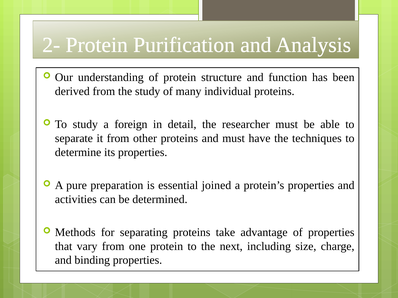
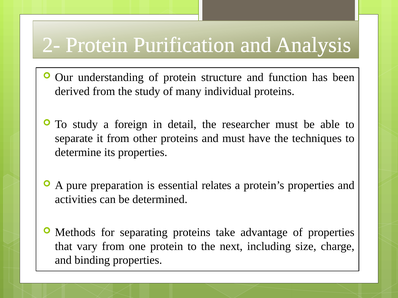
joined: joined -> relates (217, 186)
